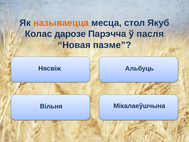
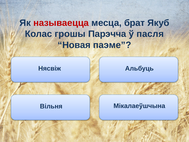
называецца colour: orange -> red (61, 23)
стол: стол -> брат (135, 23)
дарозе: дарозе -> грошы (70, 34)
